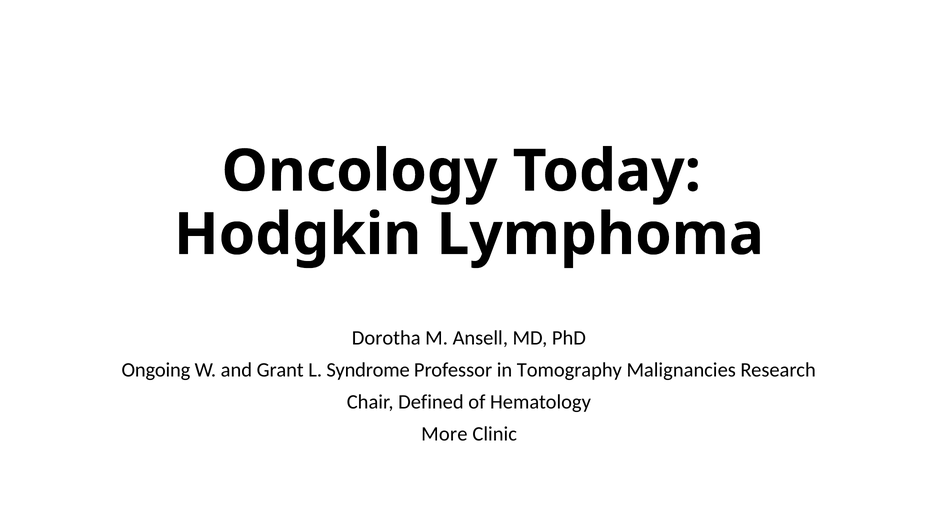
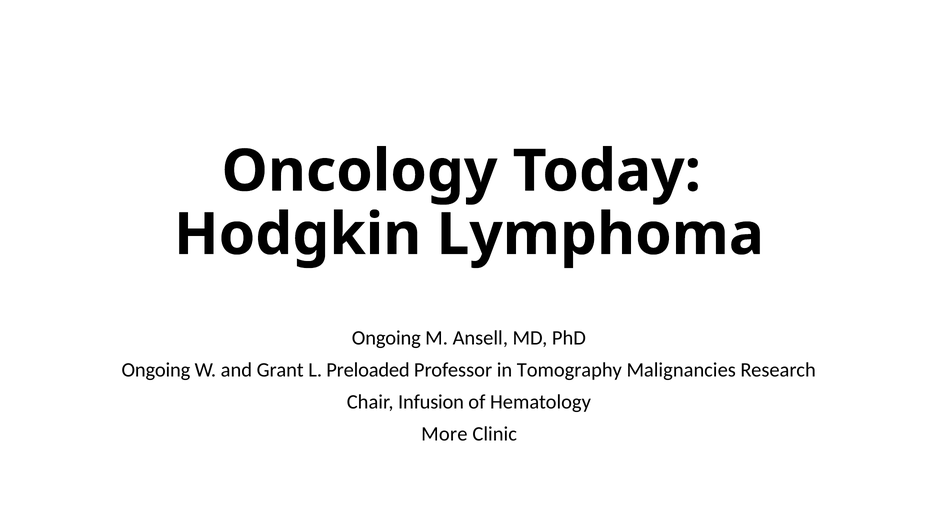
Dorotha: Dorotha -> Ongoing (386, 338)
Syndrome: Syndrome -> Preloaded (368, 370)
Defined: Defined -> Infusion (431, 402)
